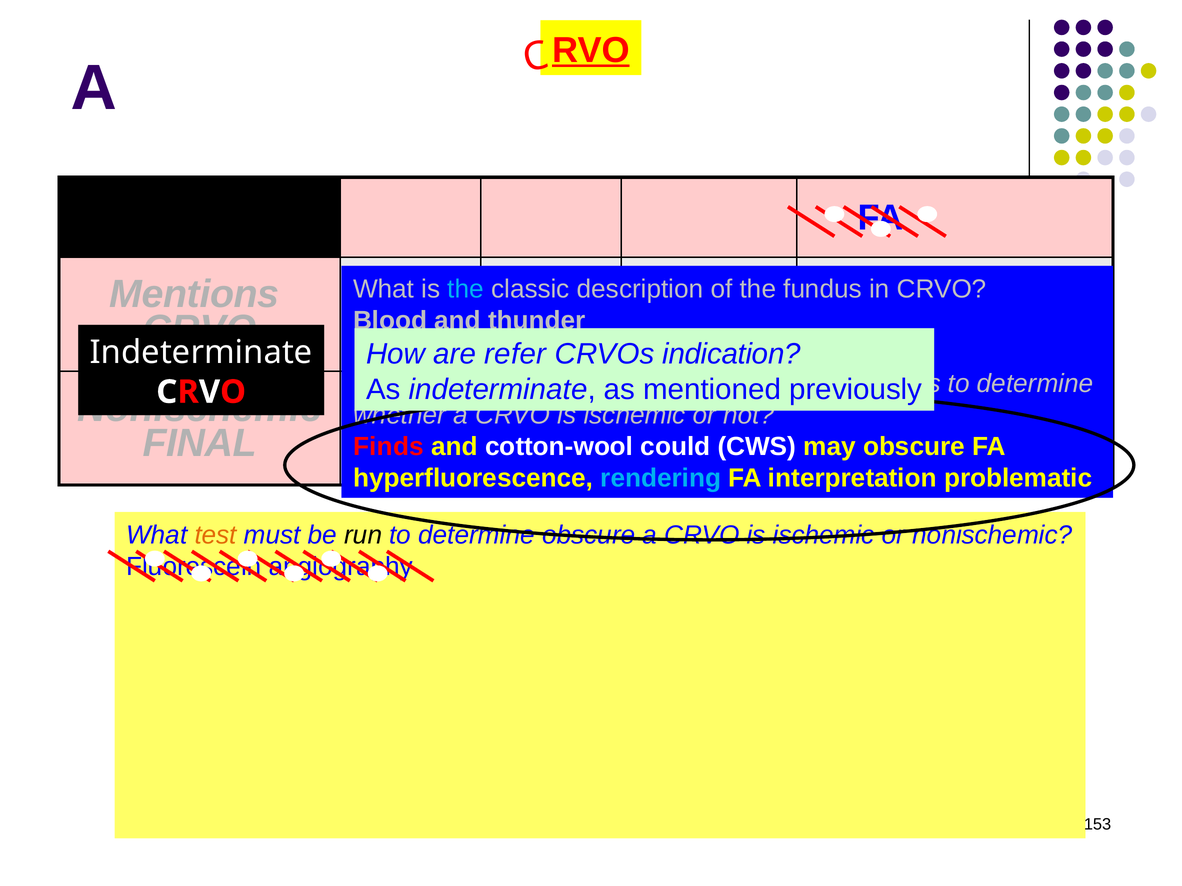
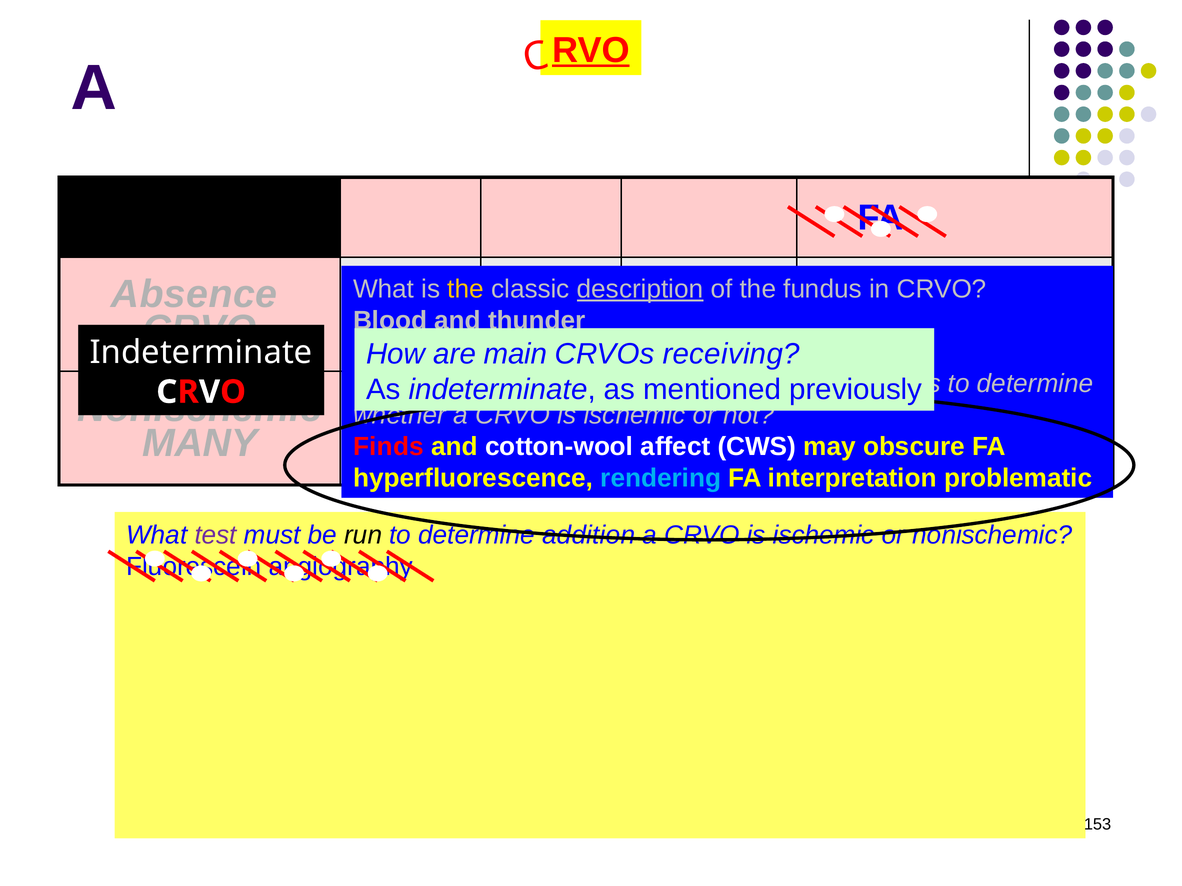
Mentions: Mentions -> Absence (194, 294)
the colour: light blue -> yellow (466, 289)
description underline: none -> present (640, 289)
refer: refer -> main (516, 354)
indication: indication -> receiving (731, 354)
FINAL: FINAL -> MANY (200, 444)
could: could -> affect (675, 447)
test colour: orange -> purple (216, 536)
determine obscure: obscure -> addition (589, 536)
